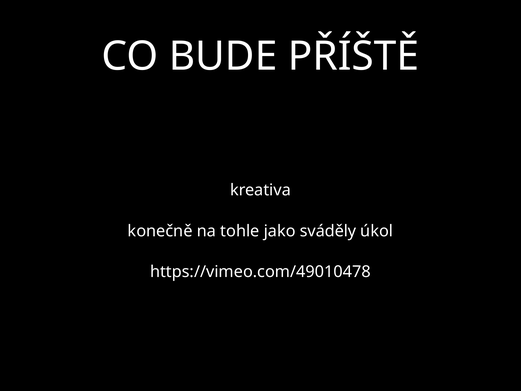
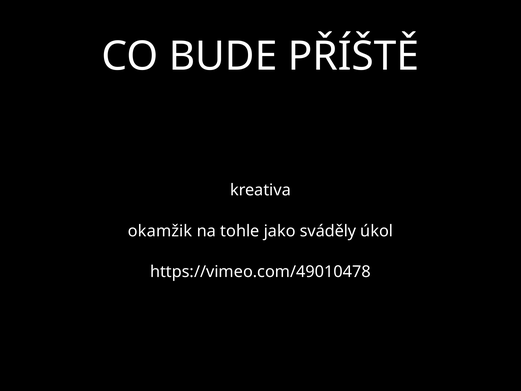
konečně: konečně -> okamžik (160, 231)
